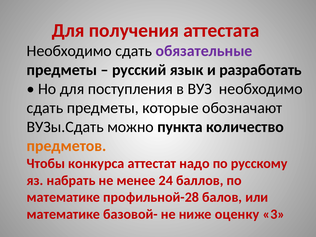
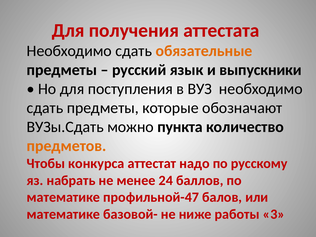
обязательные colour: purple -> orange (204, 51)
разработать: разработать -> выпускники (261, 70)
профильной-28: профильной-28 -> профильной-47 (151, 197)
оценку: оценку -> работы (237, 214)
